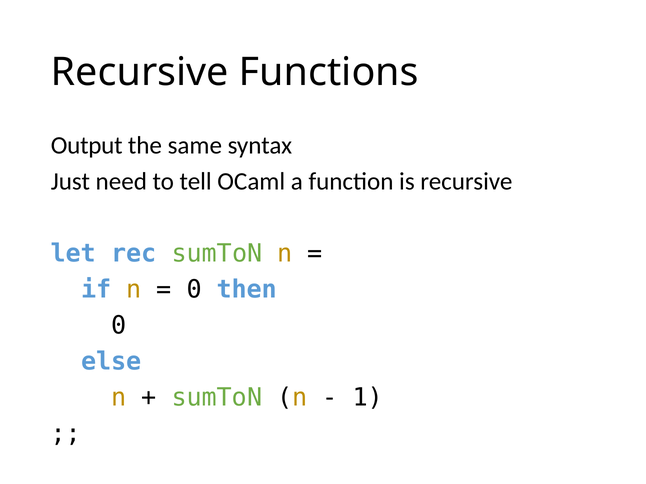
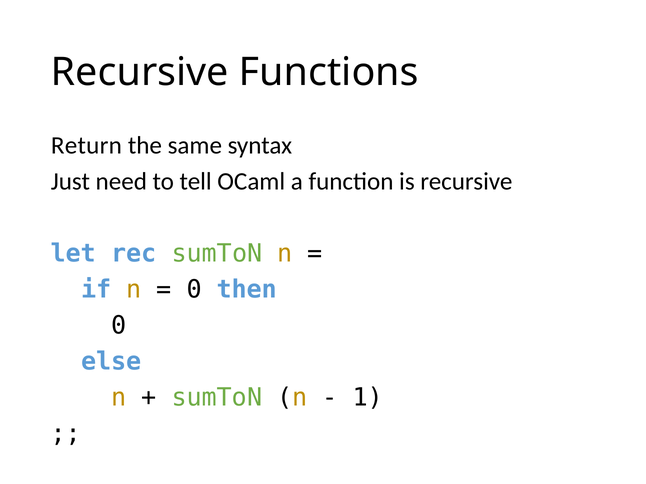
Output: Output -> Return (86, 146)
